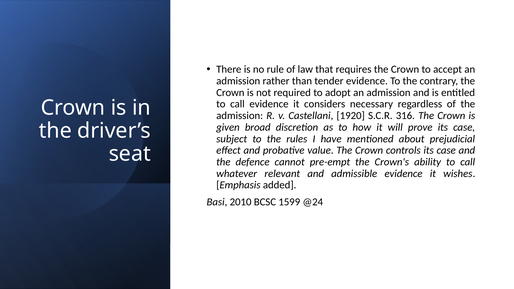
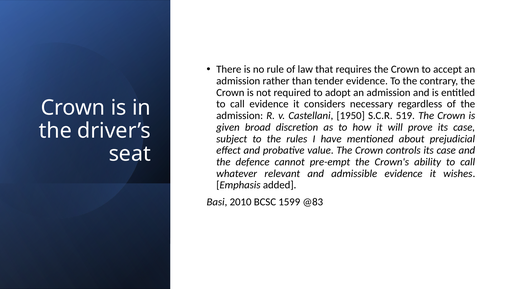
1920: 1920 -> 1950 (351, 116)
316: 316 -> 519 (405, 116)
@24: @24 -> @83 (313, 202)
